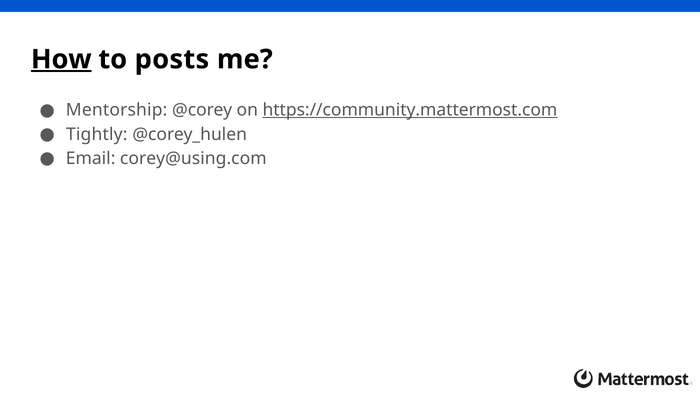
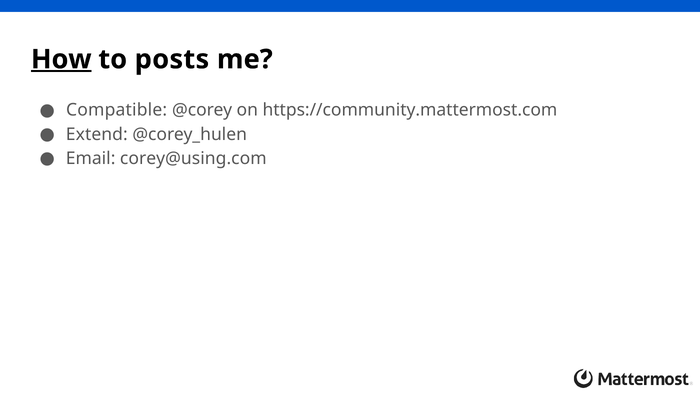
Mentorship: Mentorship -> Compatible (117, 110)
https://community.mattermost.com underline: present -> none (410, 110)
Tightly: Tightly -> Extend (97, 134)
